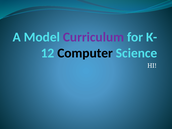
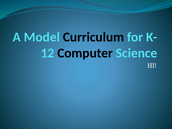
Curriculum colour: purple -> black (93, 37)
